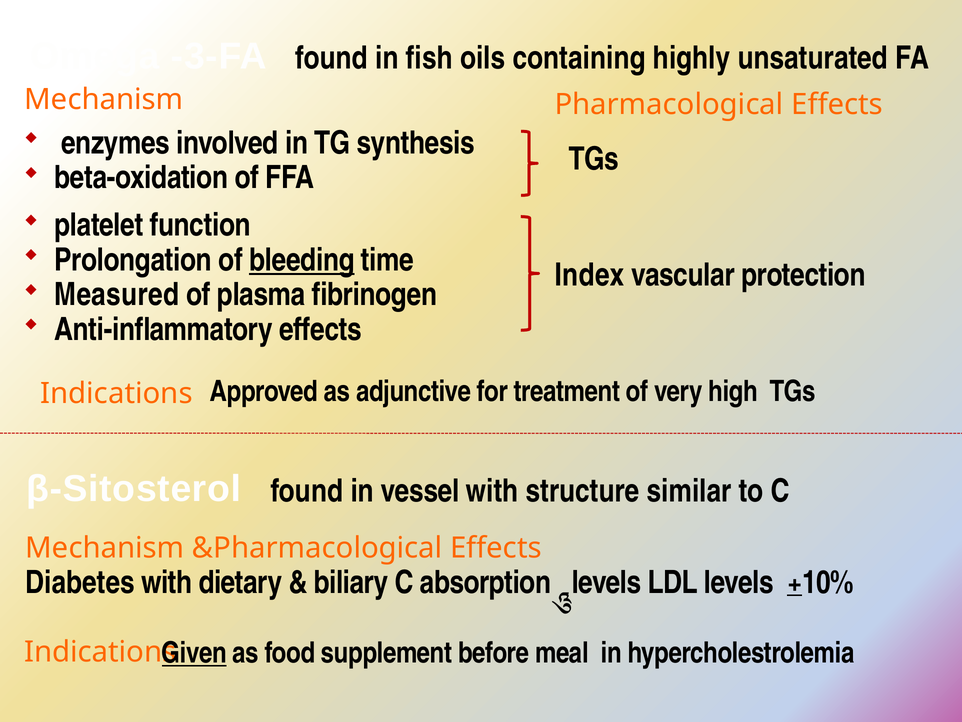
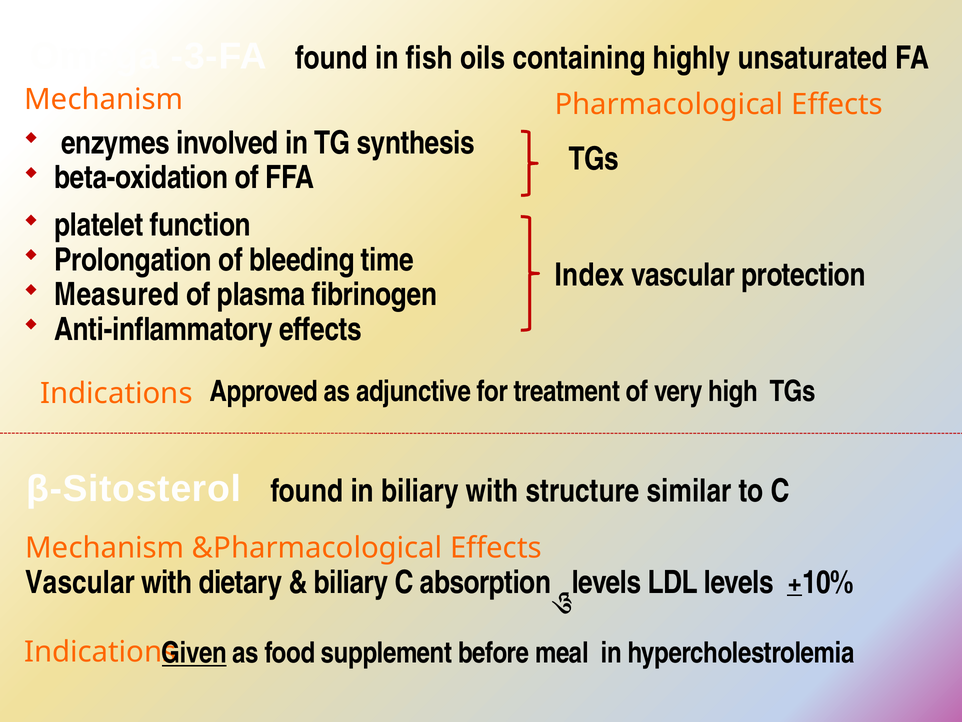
bleeding underline: present -> none (302, 260)
in vessel: vessel -> biliary (420, 491)
Diabetes: Diabetes -> Vascular (80, 582)
